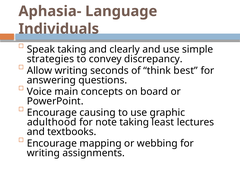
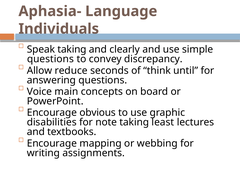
strategies: strategies -> questions (50, 59)
Allow writing: writing -> reduce (71, 71)
best: best -> until (186, 71)
causing: causing -> obvious (98, 113)
adulthood: adulthood -> disabilities (52, 122)
